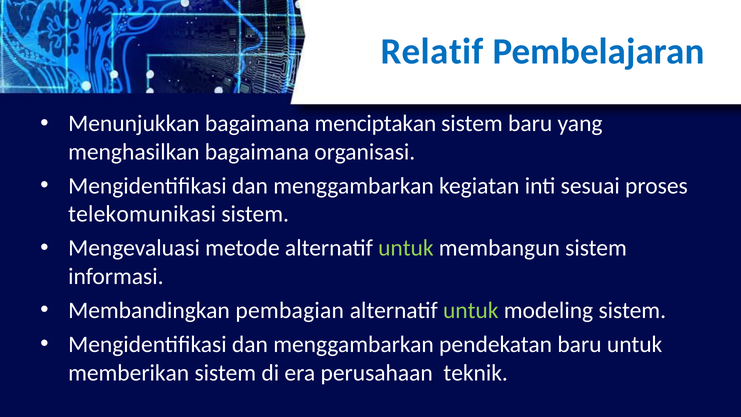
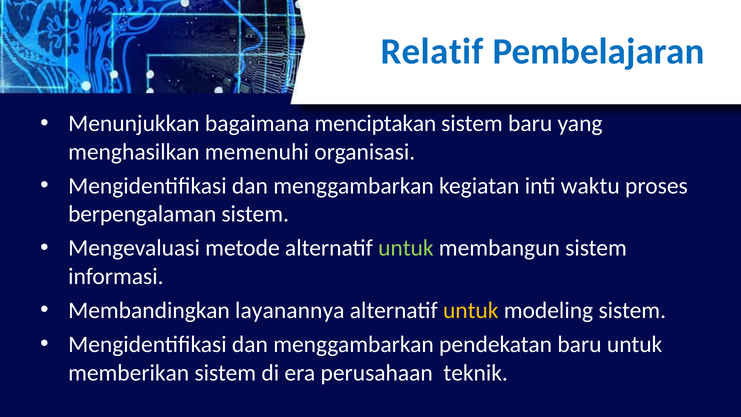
menghasilkan bagaimana: bagaimana -> memenuhi (257, 152)
sesuai: sesuai -> waktu (590, 186)
telekomunikasi: telekomunikasi -> berpengalaman (142, 214)
pembagian: pembagian -> layanannya (290, 310)
untuk colour: light green -> yellow (471, 310)
